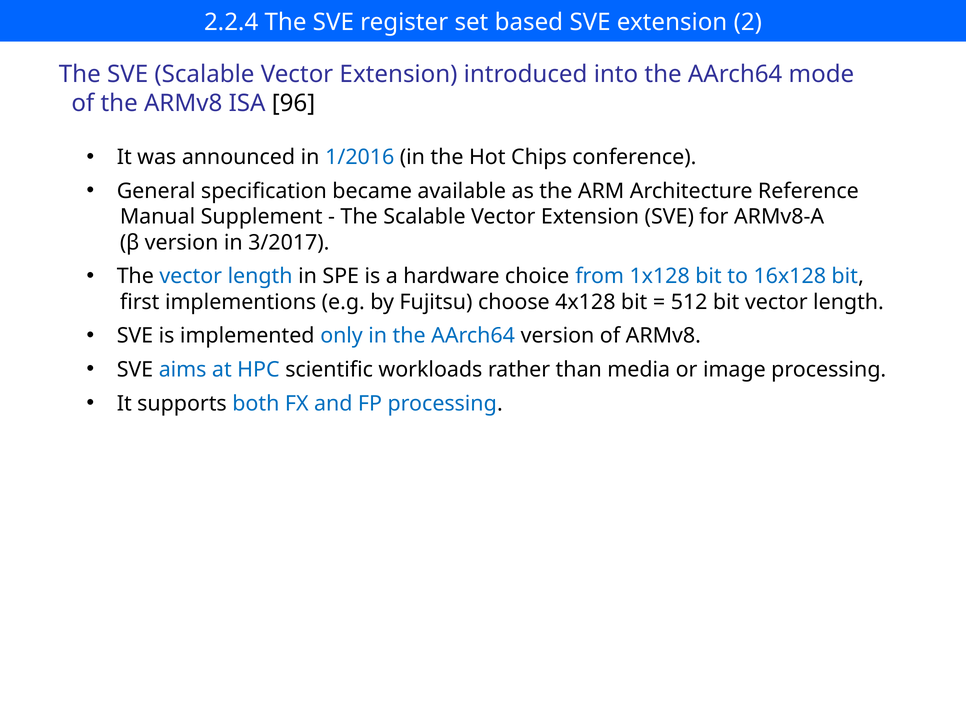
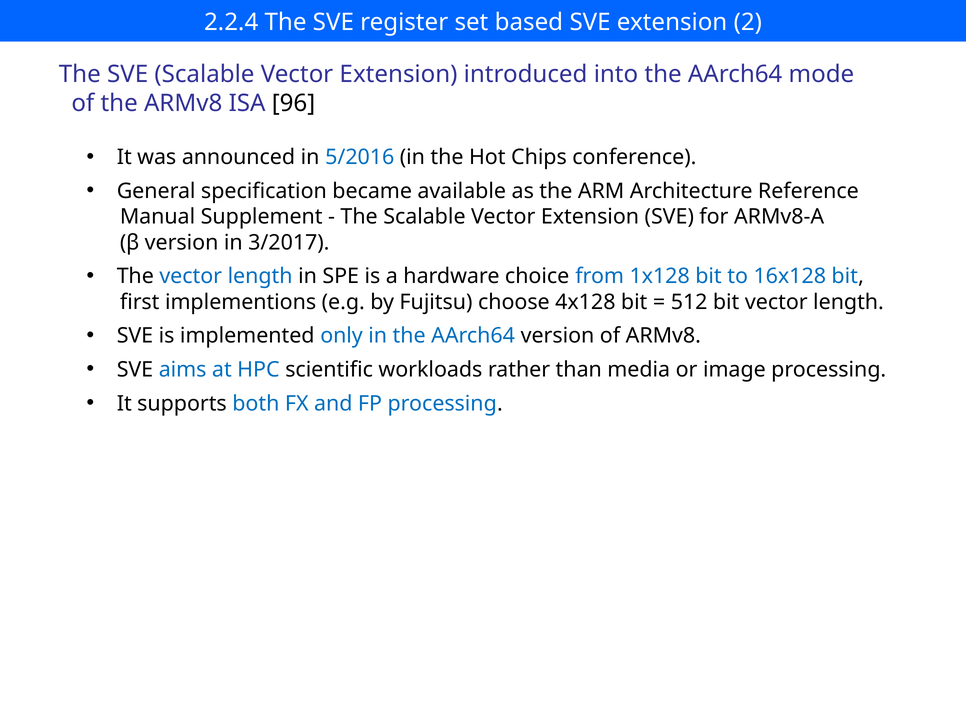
1/2016: 1/2016 -> 5/2016 (360, 157)
